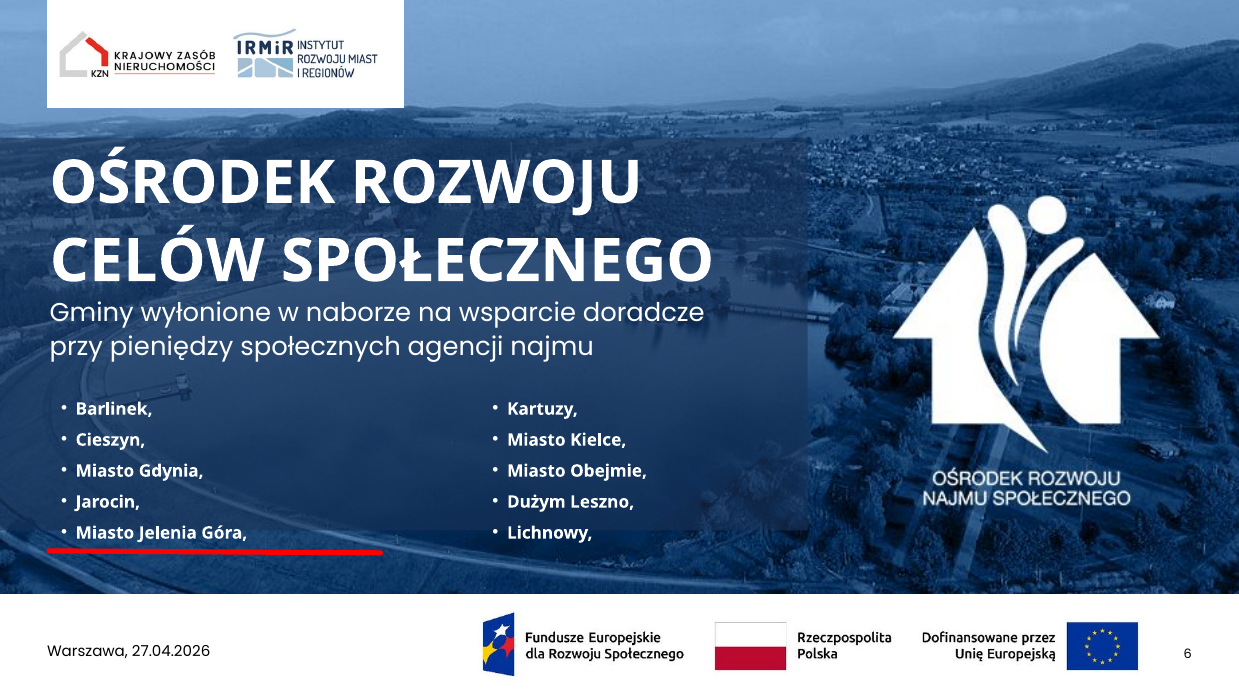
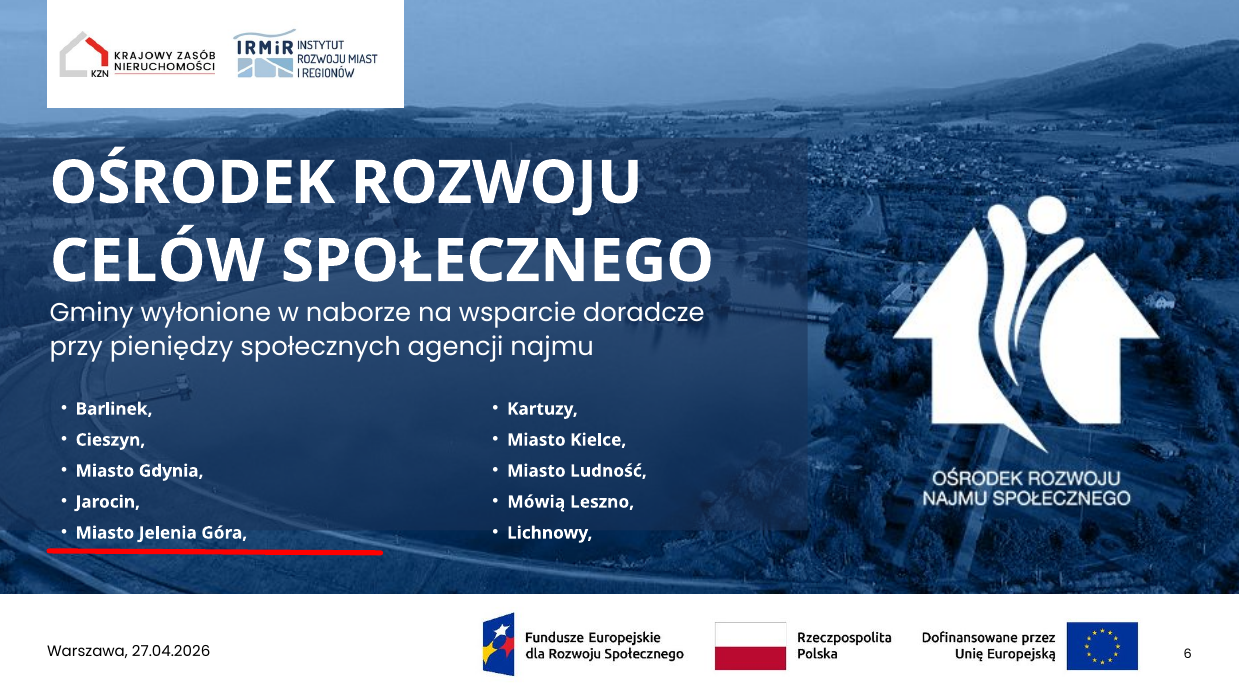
Obejmie: Obejmie -> Ludność (608, 471)
Dużym: Dużym -> Mówią (536, 502)
